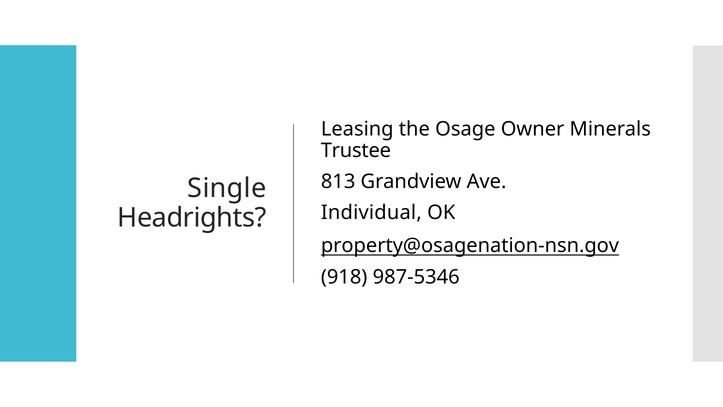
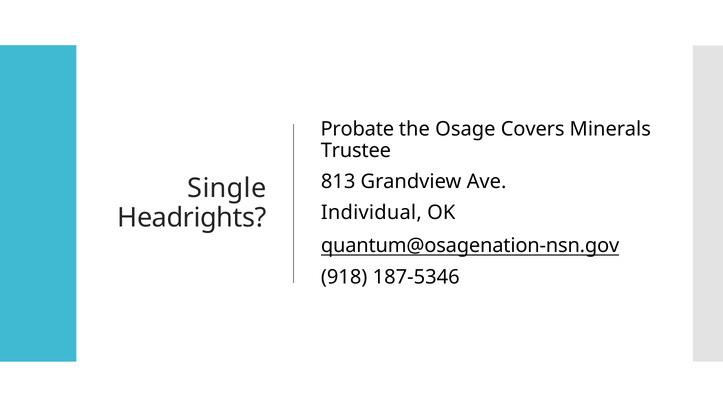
Leasing: Leasing -> Probate (357, 129)
Owner: Owner -> Covers (533, 129)
property@osagenation-nsn.gov: property@osagenation-nsn.gov -> quantum@osagenation-nsn.gov (470, 245)
987-5346: 987-5346 -> 187-5346 (416, 277)
